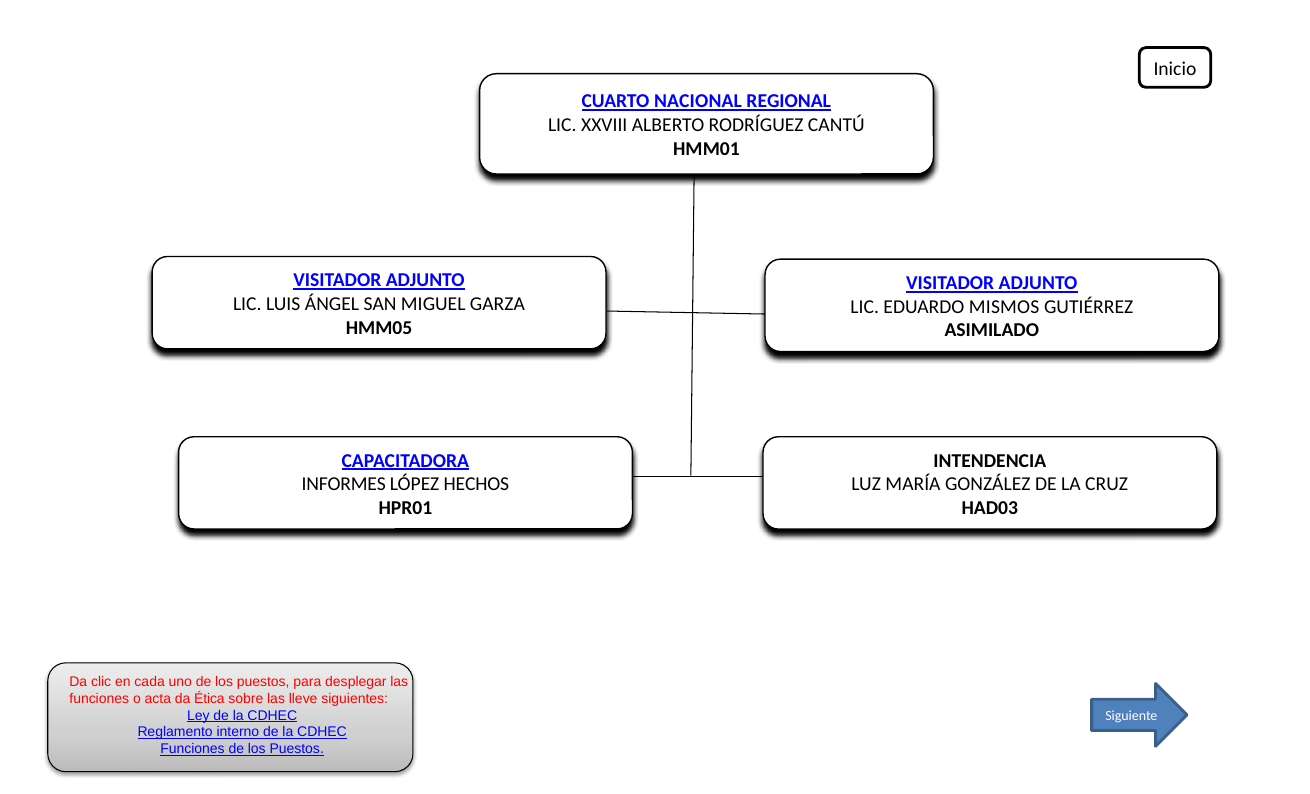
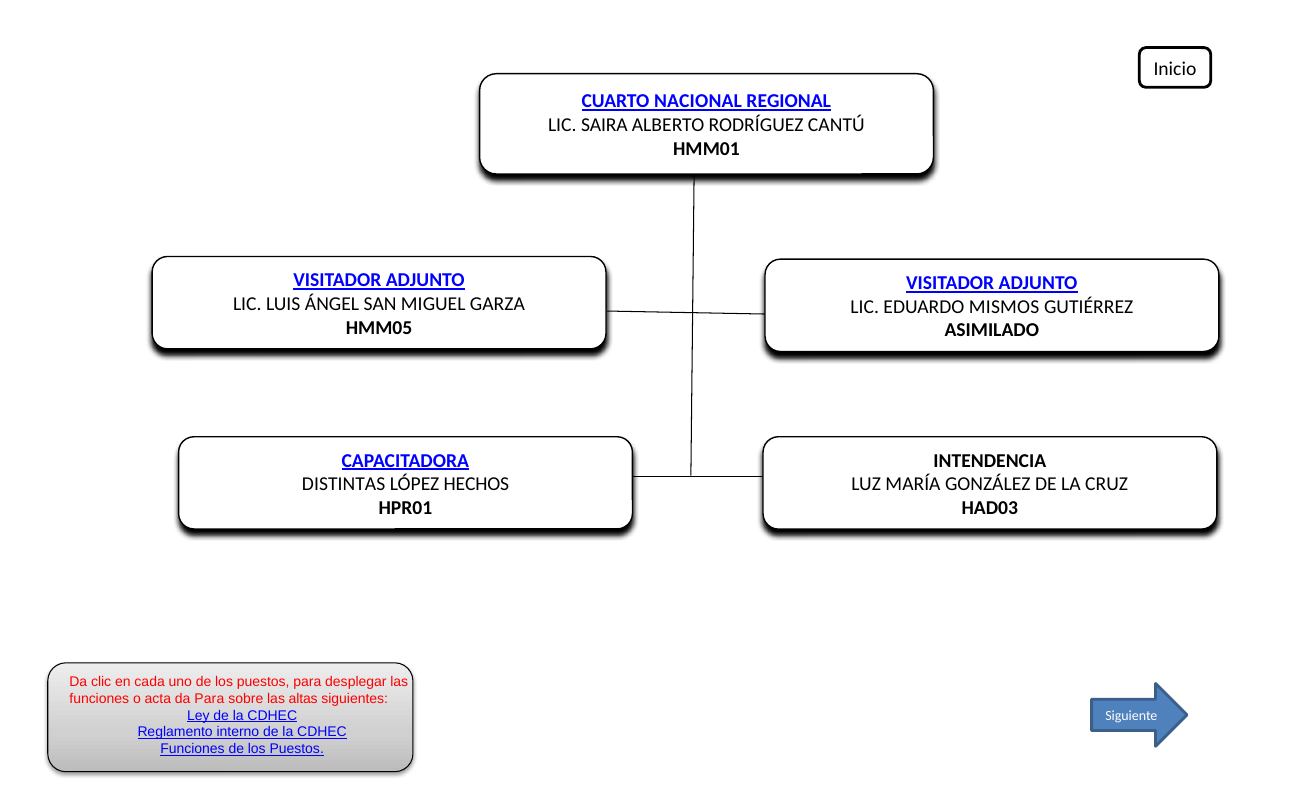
XXVIII: XXVIII -> SAIRA (604, 125)
INFORMES: INFORMES -> DISTINTAS (344, 484)
da Ética: Ética -> Para (209, 699)
lleve: lleve -> altas (303, 699)
